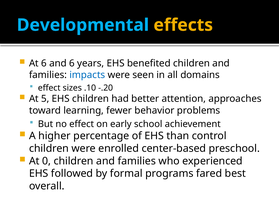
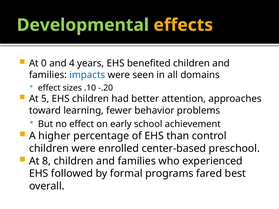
Developmental colour: light blue -> light green (83, 25)
At 6: 6 -> 0 (44, 63)
and 6: 6 -> 4 (72, 63)
0: 0 -> 8 (47, 161)
